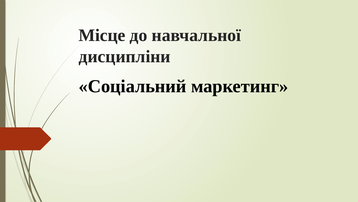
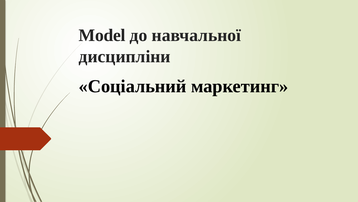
Місце: Місце -> Model (102, 35)
